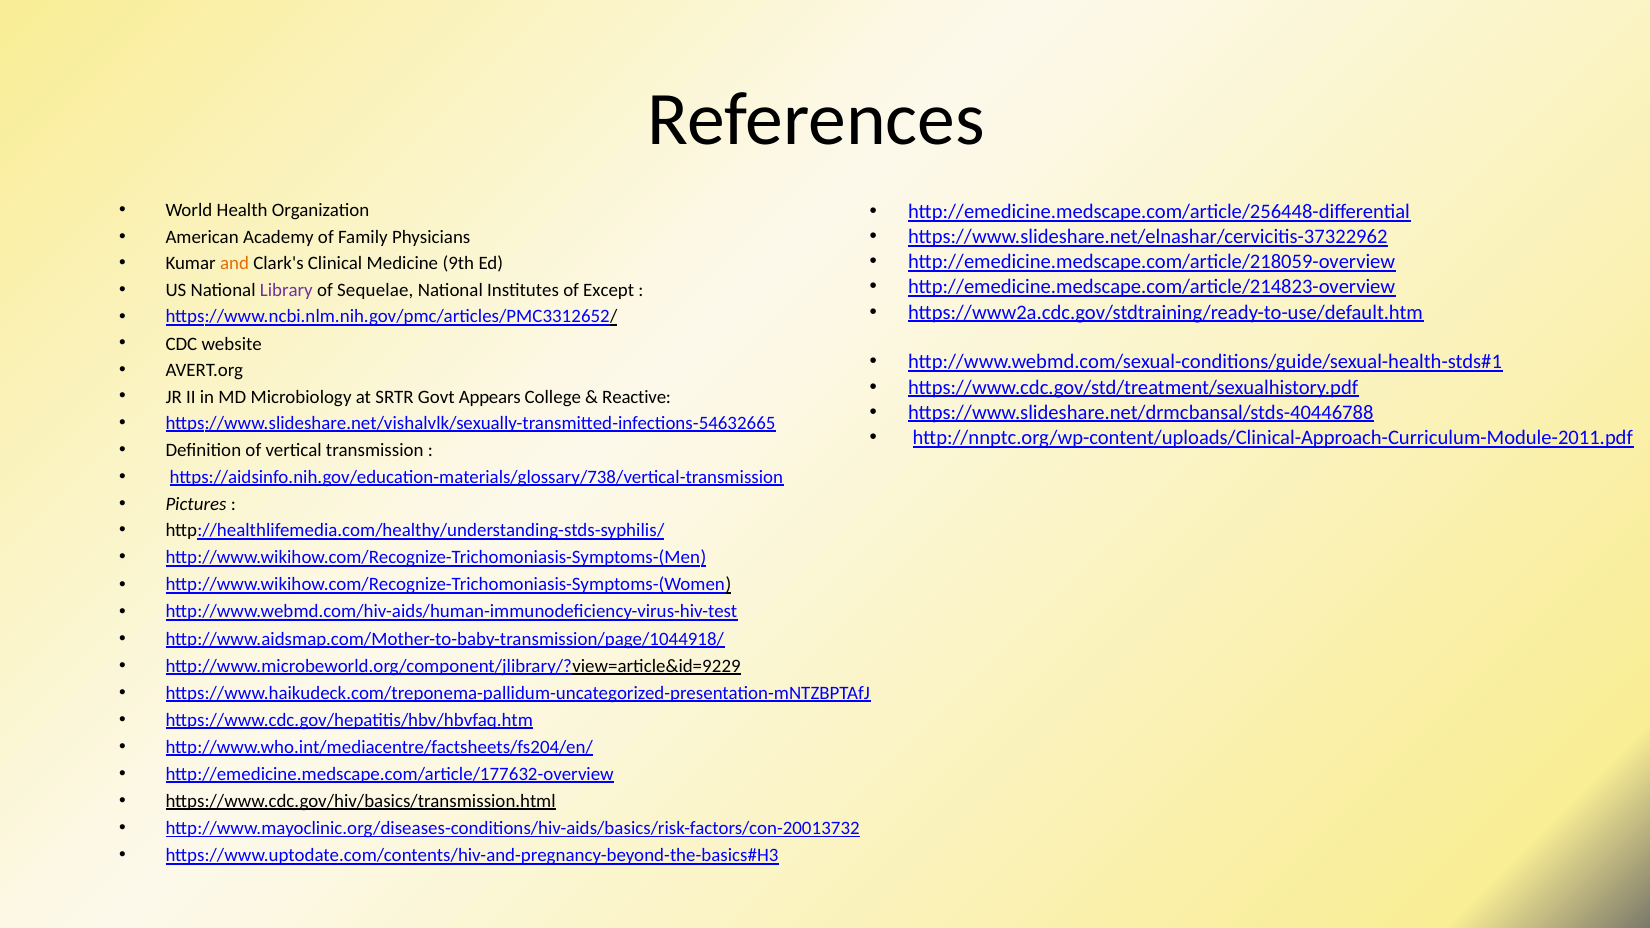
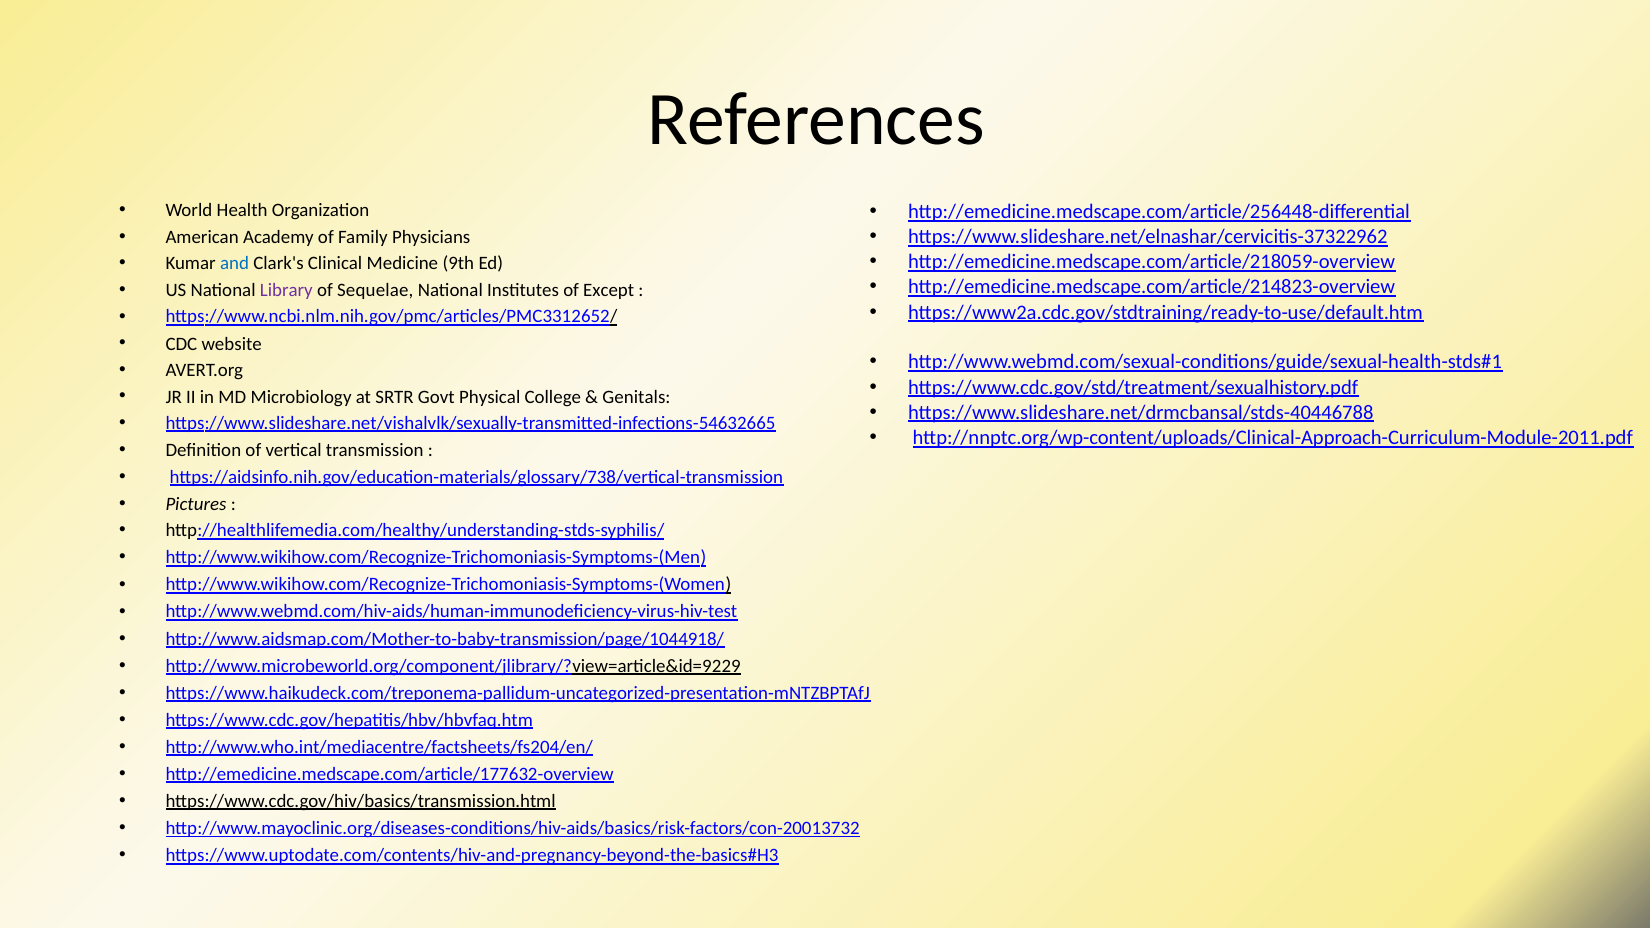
and colour: orange -> blue (235, 264)
Appears: Appears -> Physical (490, 397)
Reactive: Reactive -> Genitals (637, 397)
